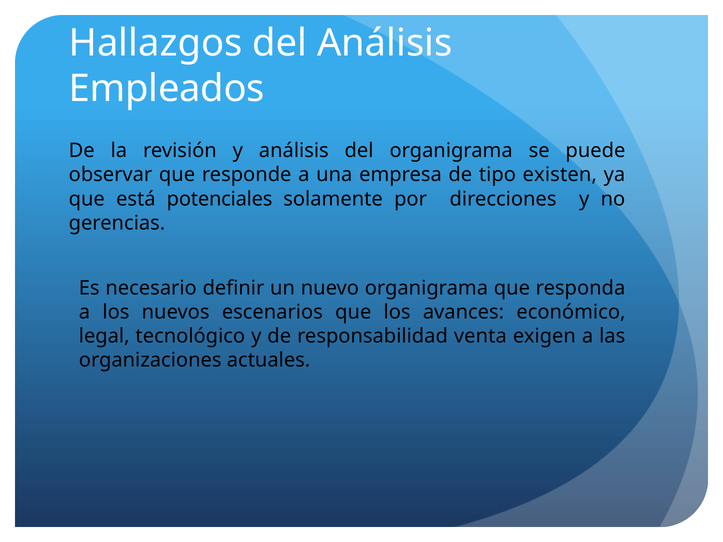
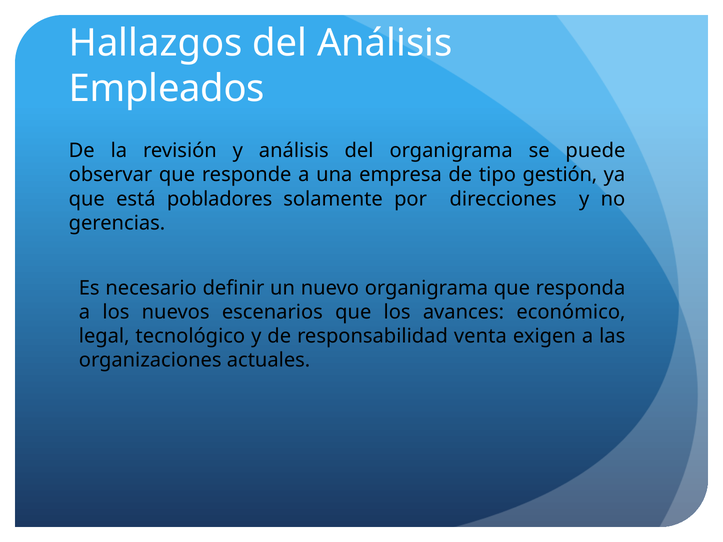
existen: existen -> gestión (560, 175)
potenciales: potenciales -> pobladores (220, 199)
